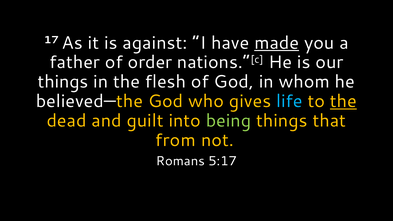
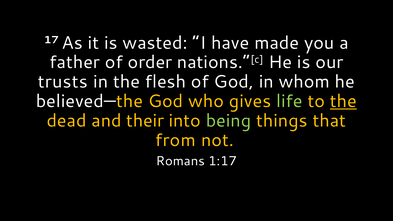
against: against -> wasted (155, 43)
made underline: present -> none (277, 43)
things: things -> trusts (63, 82)
life colour: light blue -> light green (289, 101)
guilt: guilt -> their (145, 121)
5:17: 5:17 -> 1:17 (223, 161)
